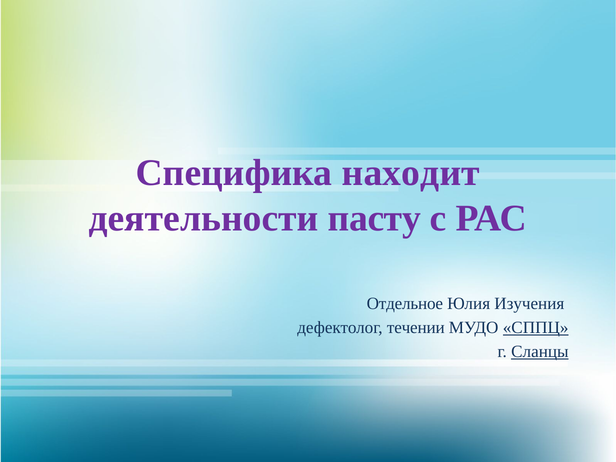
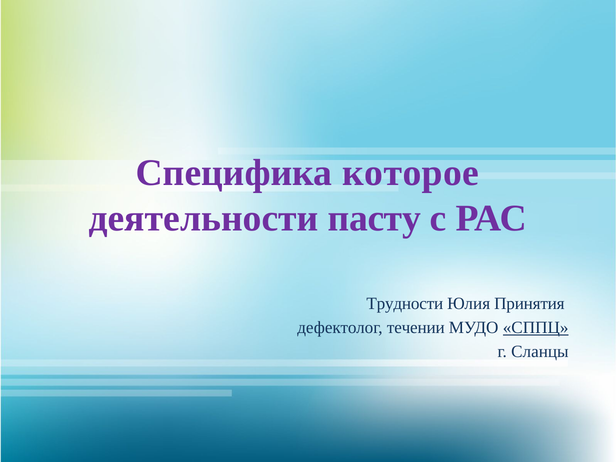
находит: находит -> которое (411, 173)
Отдельное: Отдельное -> Трудности (405, 304)
Изучения: Изучения -> Принятия (529, 304)
Сланцы underline: present -> none (540, 352)
